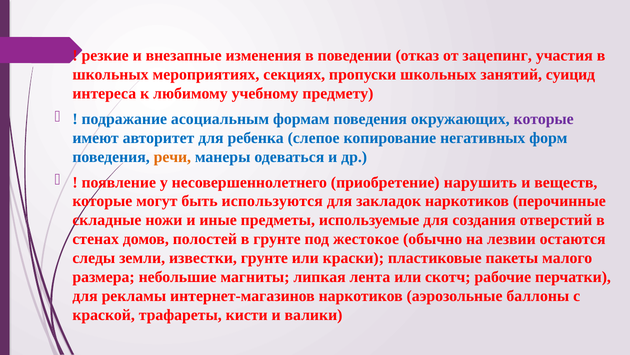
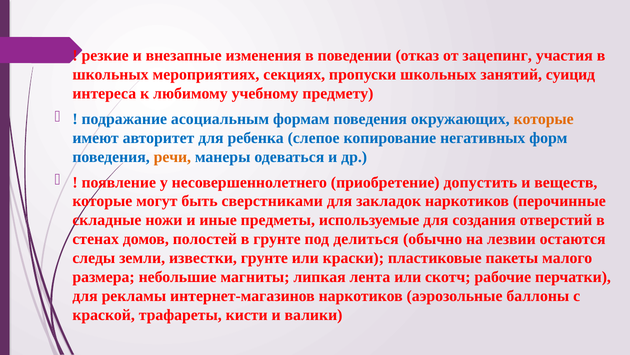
которые colour: purple -> orange (544, 119)
нарушить: нарушить -> допустить (480, 182)
используются: используются -> сверстниками (272, 201)
жестокое: жестокое -> делиться (366, 239)
